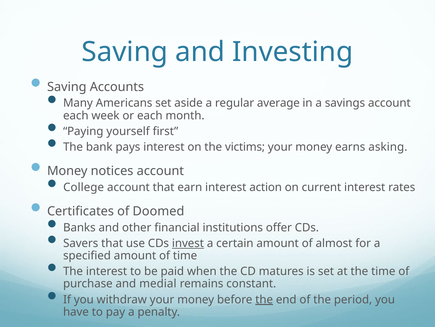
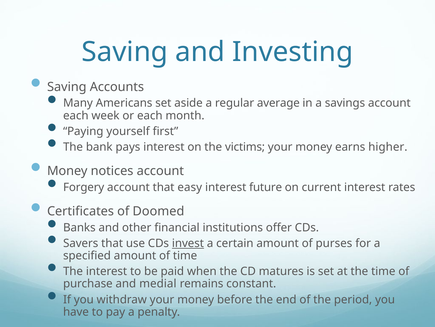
asking: asking -> higher (388, 147)
College: College -> Forgery (84, 187)
earn: earn -> easy (190, 187)
action: action -> future (266, 187)
almost: almost -> purses (334, 243)
the underline: present -> none (264, 299)
